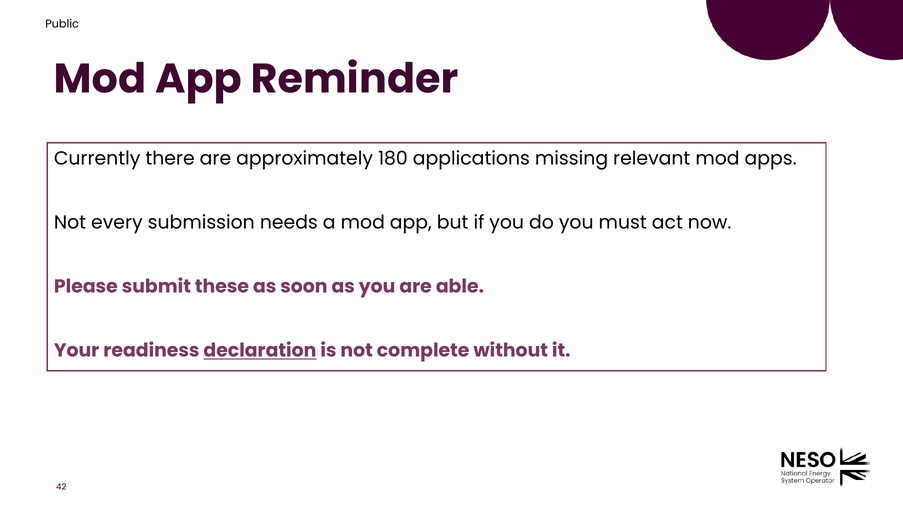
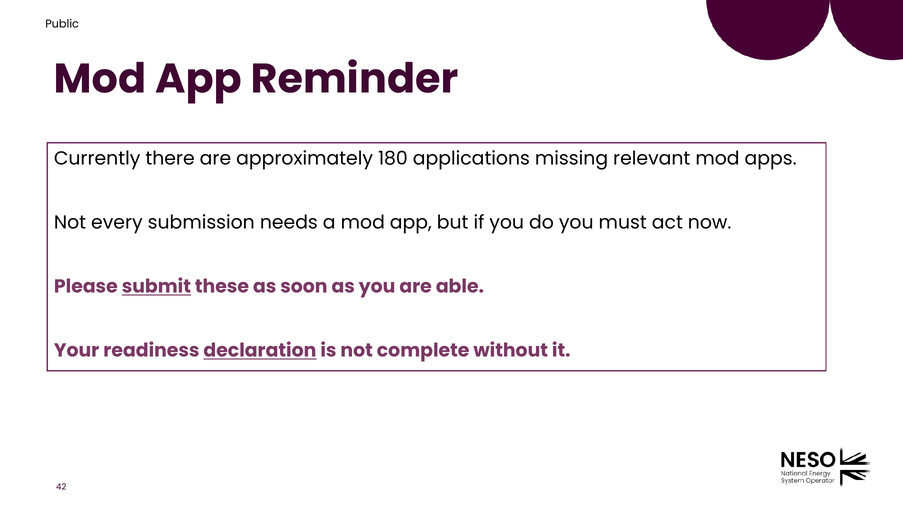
submit underline: none -> present (156, 287)
